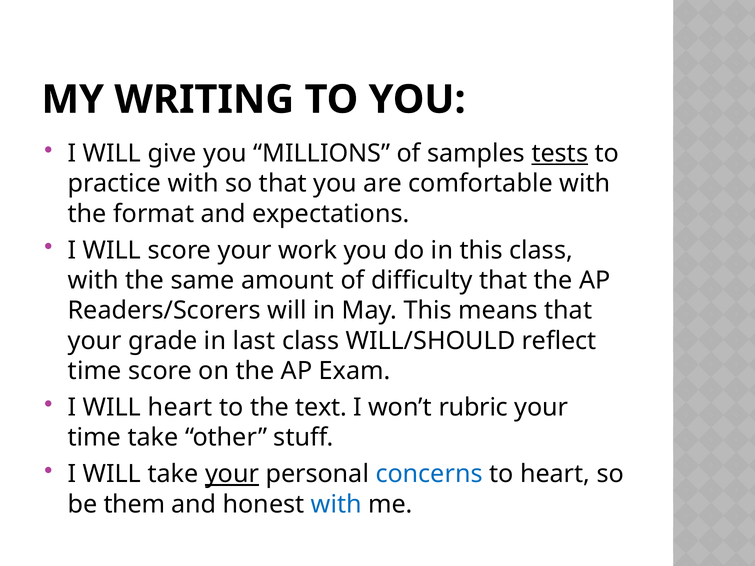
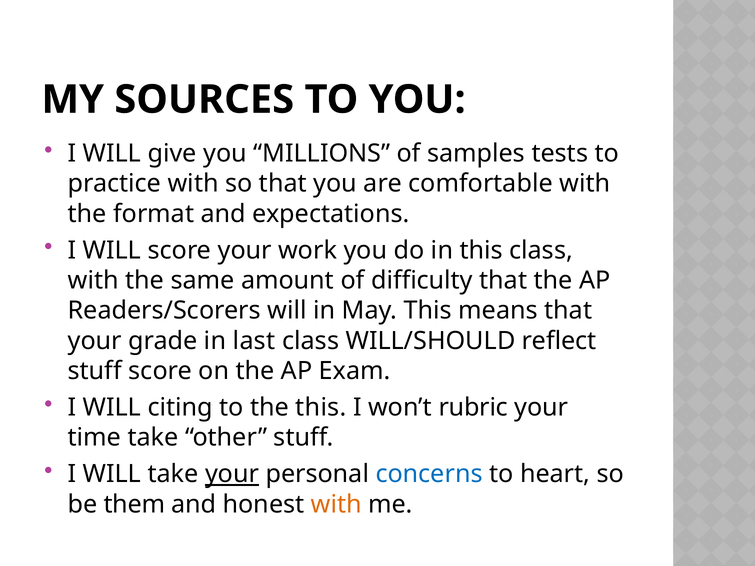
WRITING: WRITING -> SOURCES (204, 100)
tests underline: present -> none (560, 153)
time: time -> stuff (95, 371)
WILL heart: heart -> citing (180, 408)
the text: text -> this (321, 408)
with colour: blue -> orange (336, 505)
